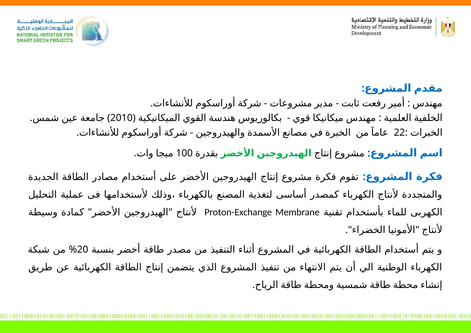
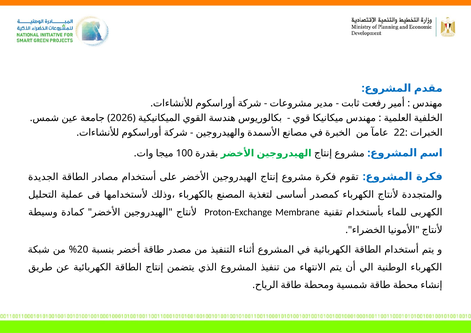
2010: 2010 -> 2026 (121, 118)
